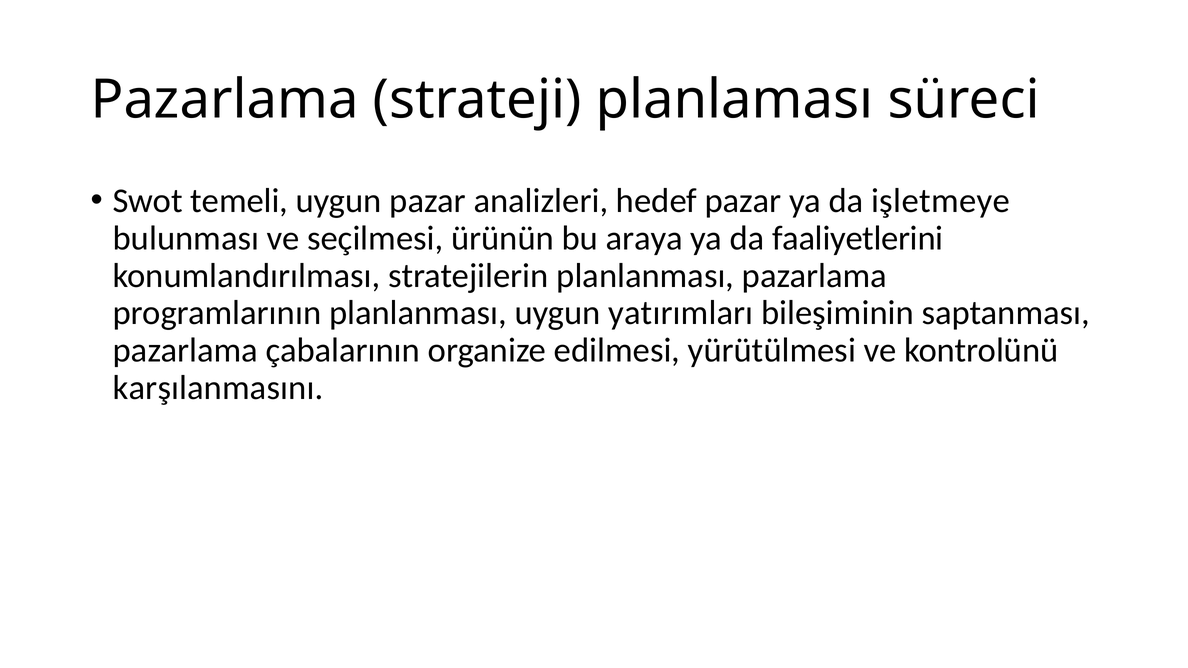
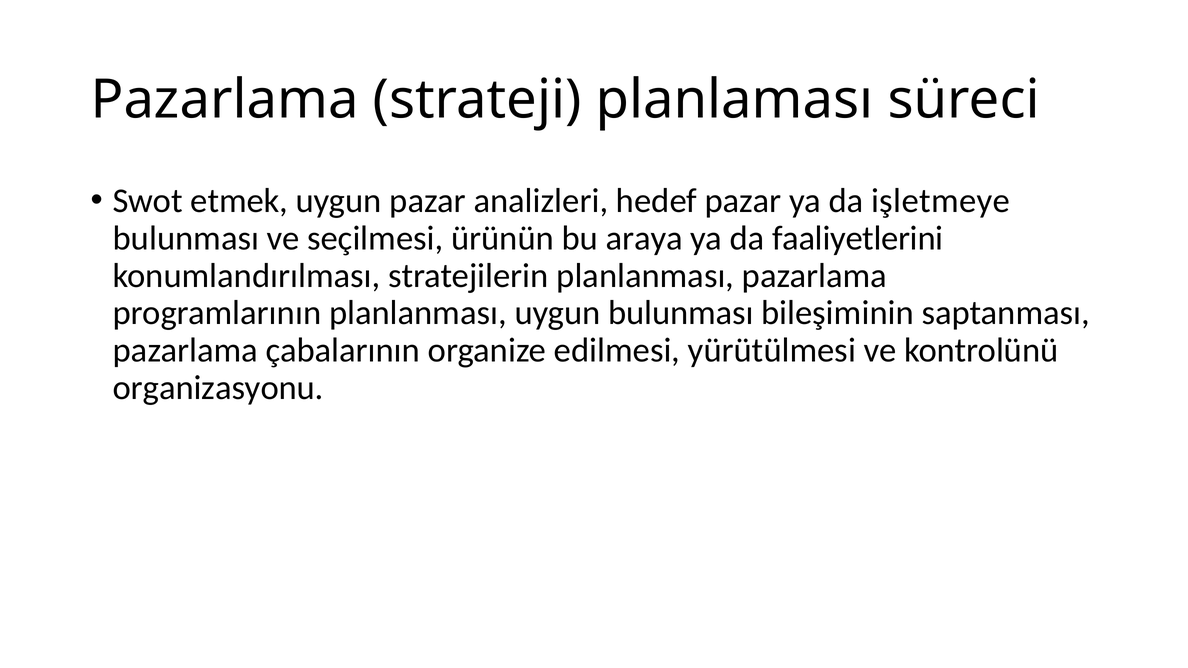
temeli: temeli -> etmek (239, 201)
uygun yatırımları: yatırımları -> bulunması (681, 313)
karşılanmasını: karşılanmasını -> organizasyonu (218, 388)
